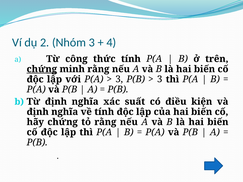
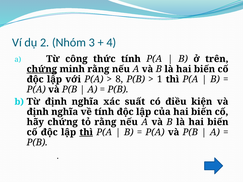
3: 3 -> 8 (119, 79)
3: 3 -> 1 (160, 79)
thì underline: none -> present (86, 132)
